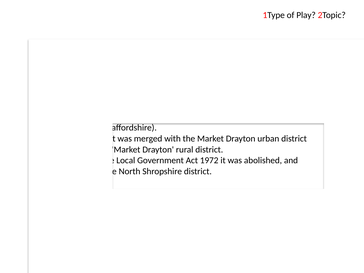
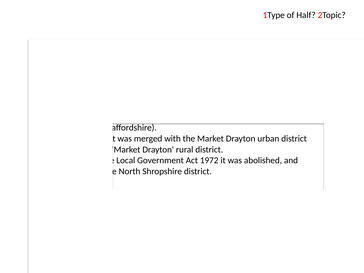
Play: Play -> Half (306, 15)
